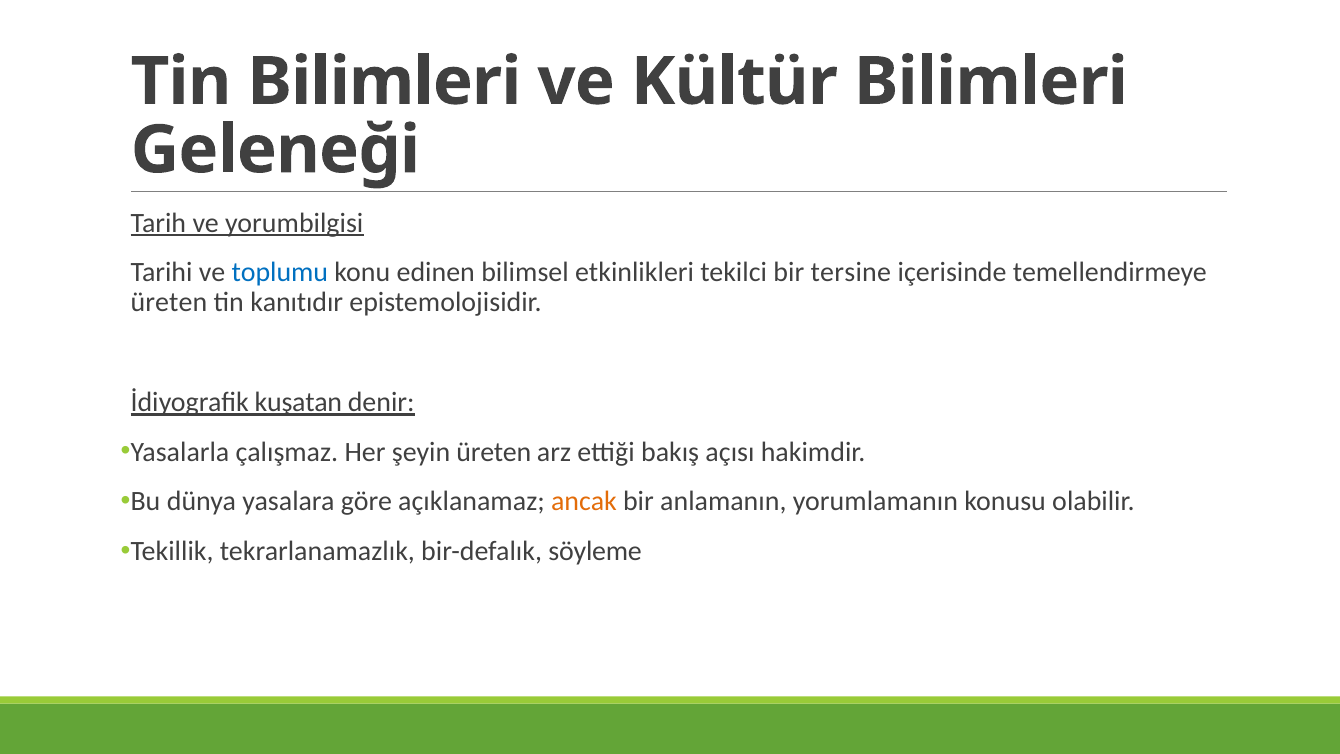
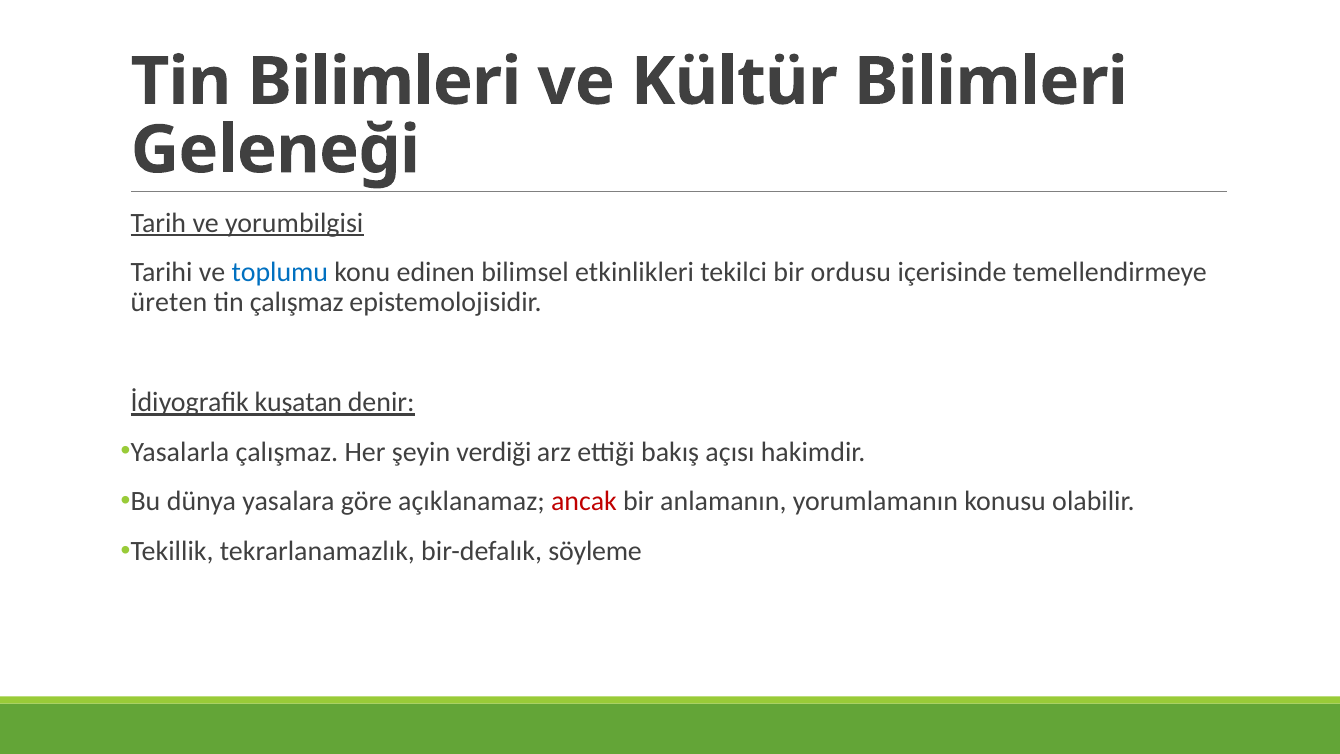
tersine: tersine -> ordusu (851, 272)
tin kanıtıdır: kanıtıdır -> çalışmaz (297, 303)
şeyin üreten: üreten -> verdiği (494, 452)
ancak colour: orange -> red (584, 501)
